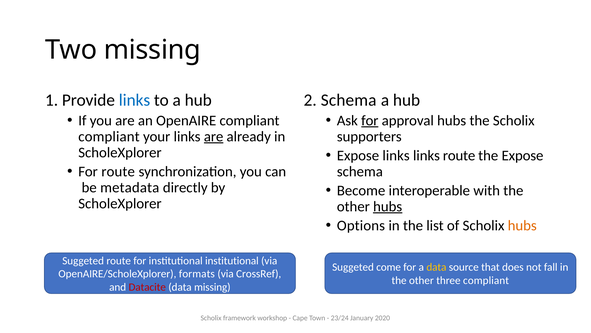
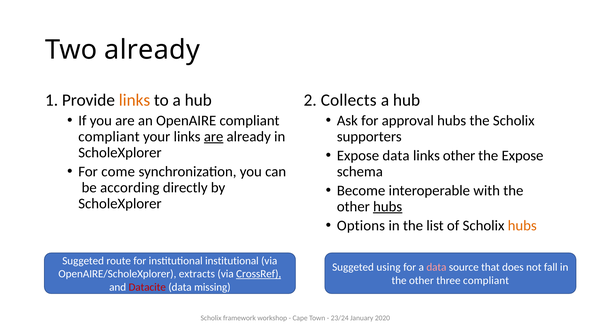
Two missing: missing -> already (152, 50)
links colour: blue -> orange (134, 100)
2 Schema: Schema -> Collects (349, 100)
for underline: present -> none (370, 120)
Expose links: links -> data (396, 155)
links route: route -> other (459, 155)
For route: route -> come (118, 171)
metadata: metadata -> according (130, 187)
come: come -> using (389, 267)
data colour: yellow -> pink (436, 267)
formats: formats -> extracts (197, 274)
CrossRef underline: none -> present (259, 274)
